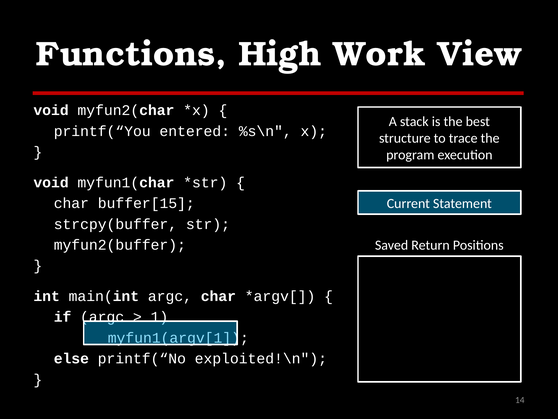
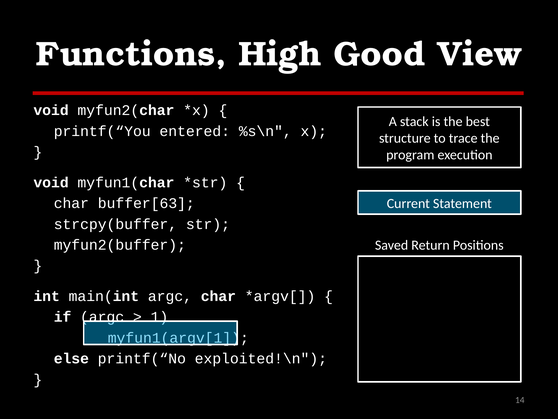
Work: Work -> Good (379, 54)
buffer[15: buffer[15 -> buffer[63 (146, 203)
